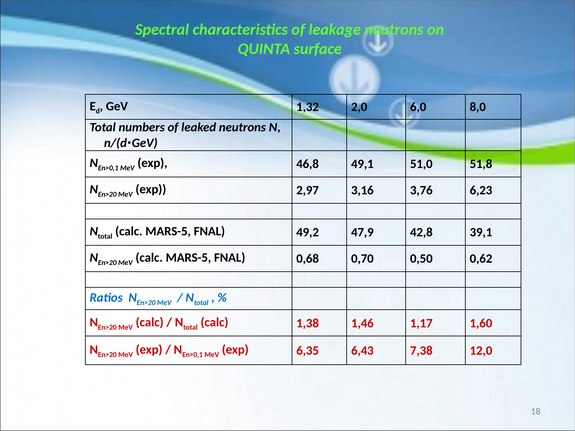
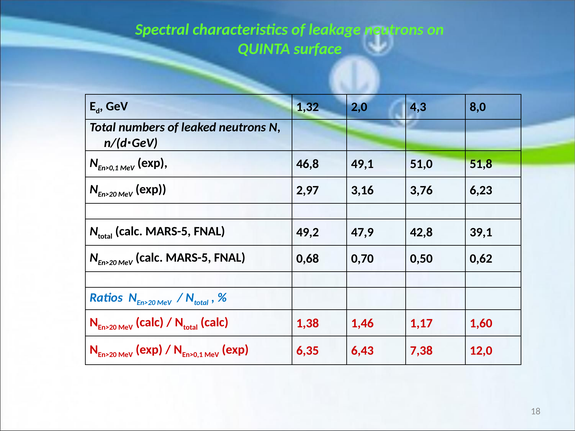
6,0: 6,0 -> 4,3 (418, 107)
